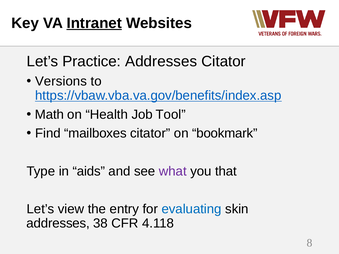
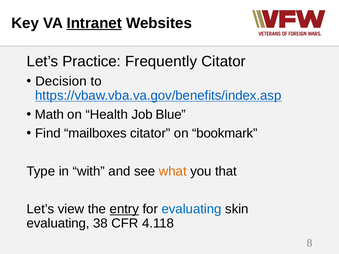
Practice Addresses: Addresses -> Frequently (161, 61)
Versions: Versions -> Decision (61, 81)
Tool: Tool -> Blue (171, 115)
aids: aids -> with (89, 171)
what colour: purple -> orange (173, 171)
entry underline: none -> present (124, 209)
addresses: addresses -> evaluating (58, 224)
